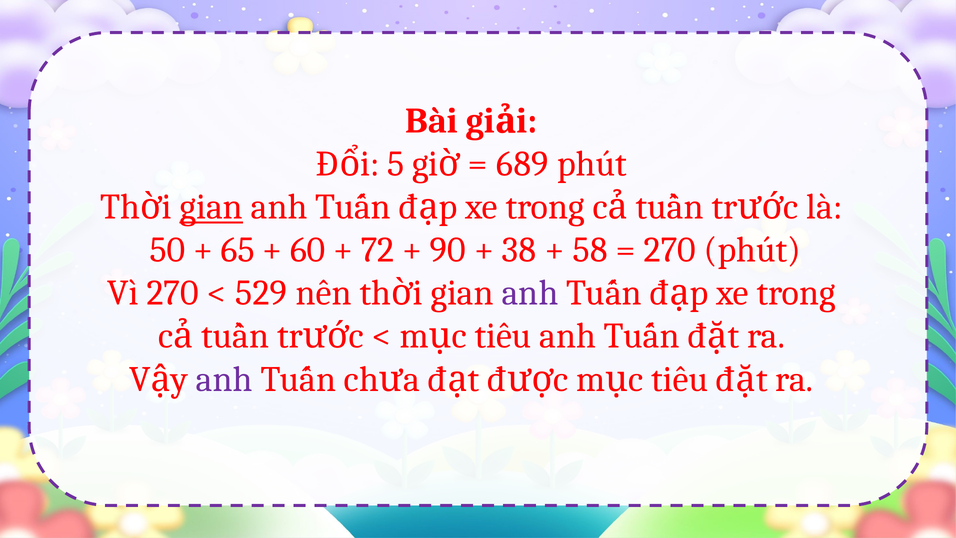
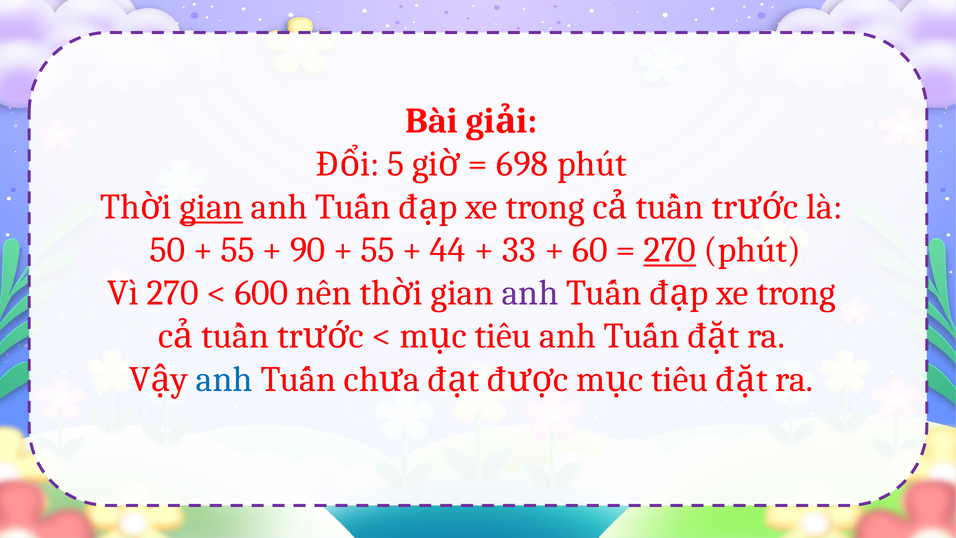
689: 689 -> 698 (522, 164)
65: 65 -> 55 (238, 250)
60: 60 -> 90 (308, 250)
72: 72 -> 55 (378, 250)
90: 90 -> 44 (448, 250)
38: 38 -> 33 (519, 250)
58: 58 -> 60 (590, 250)
270 underline: none -> present (670, 250)
529: 529 -> 600 (261, 293)
anh colour: purple -> blue (224, 379)
